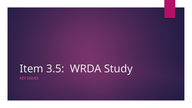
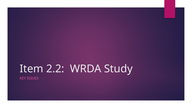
3.5: 3.5 -> 2.2 (55, 69)
